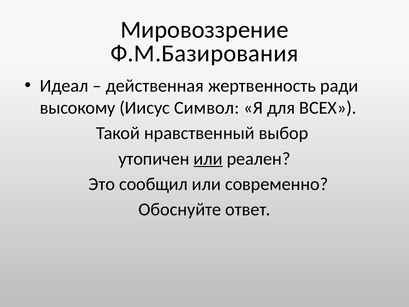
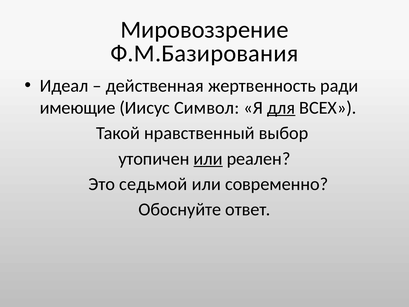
высокому: высокому -> имеющие (78, 108)
для underline: none -> present (281, 108)
сообщил: сообщил -> седьмой (153, 184)
